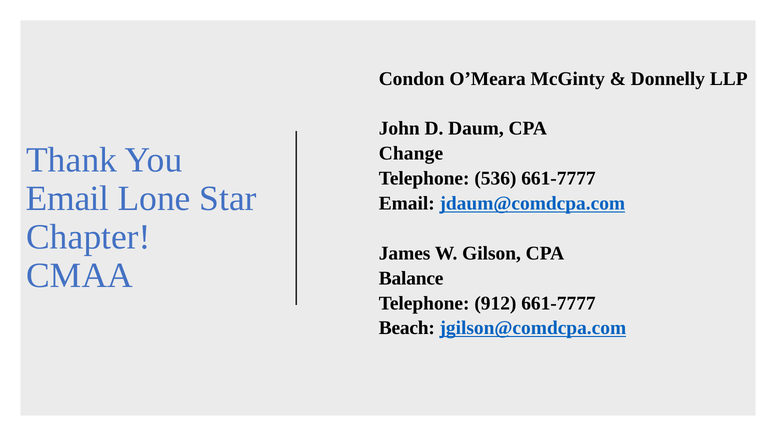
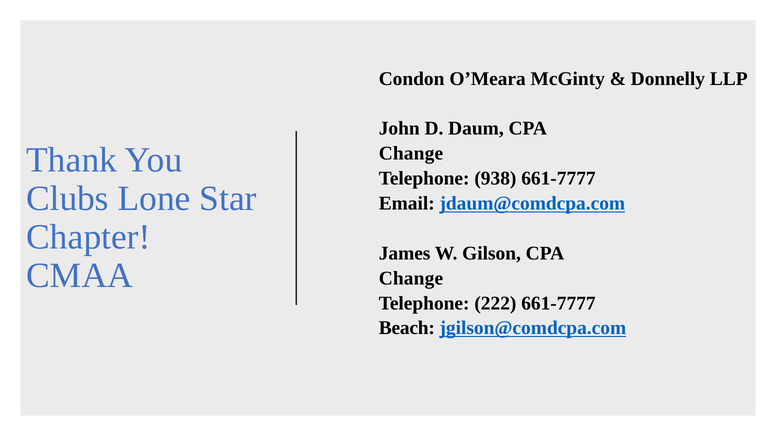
536: 536 -> 938 (495, 179)
Email: Email -> Clubs (68, 199)
Balance: Balance -> Change (411, 279)
912: 912 -> 222 (495, 303)
